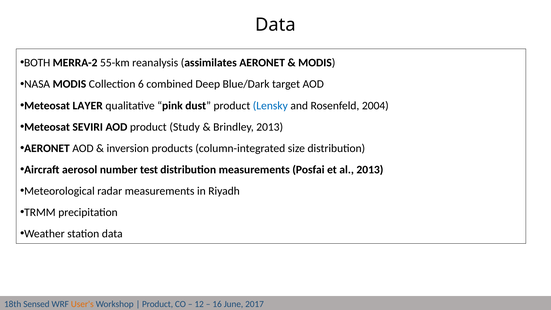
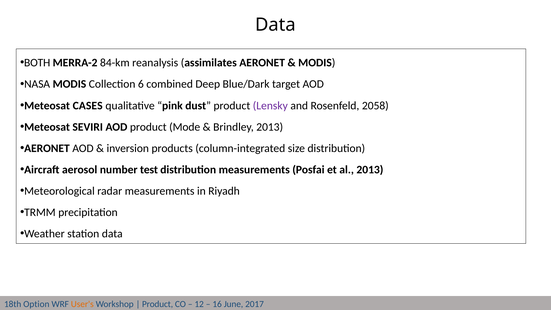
55-km: 55-km -> 84-km (115, 63)
LAYER: LAYER -> CASES (88, 106)
Lensky colour: blue -> purple (270, 106)
2004: 2004 -> 2058 (375, 106)
Study: Study -> Mode (185, 127)
Sensed: Sensed -> Option (36, 304)
